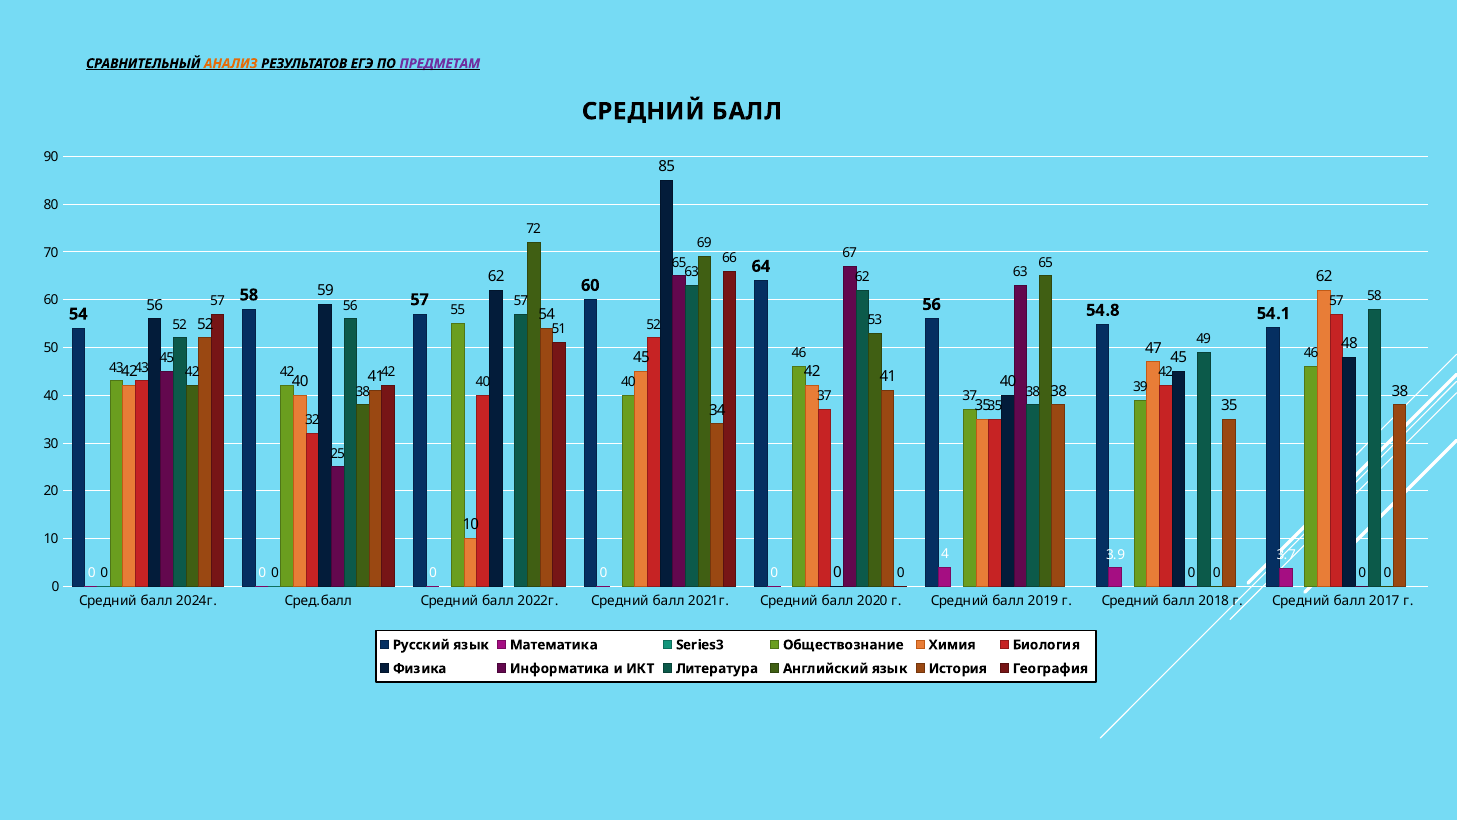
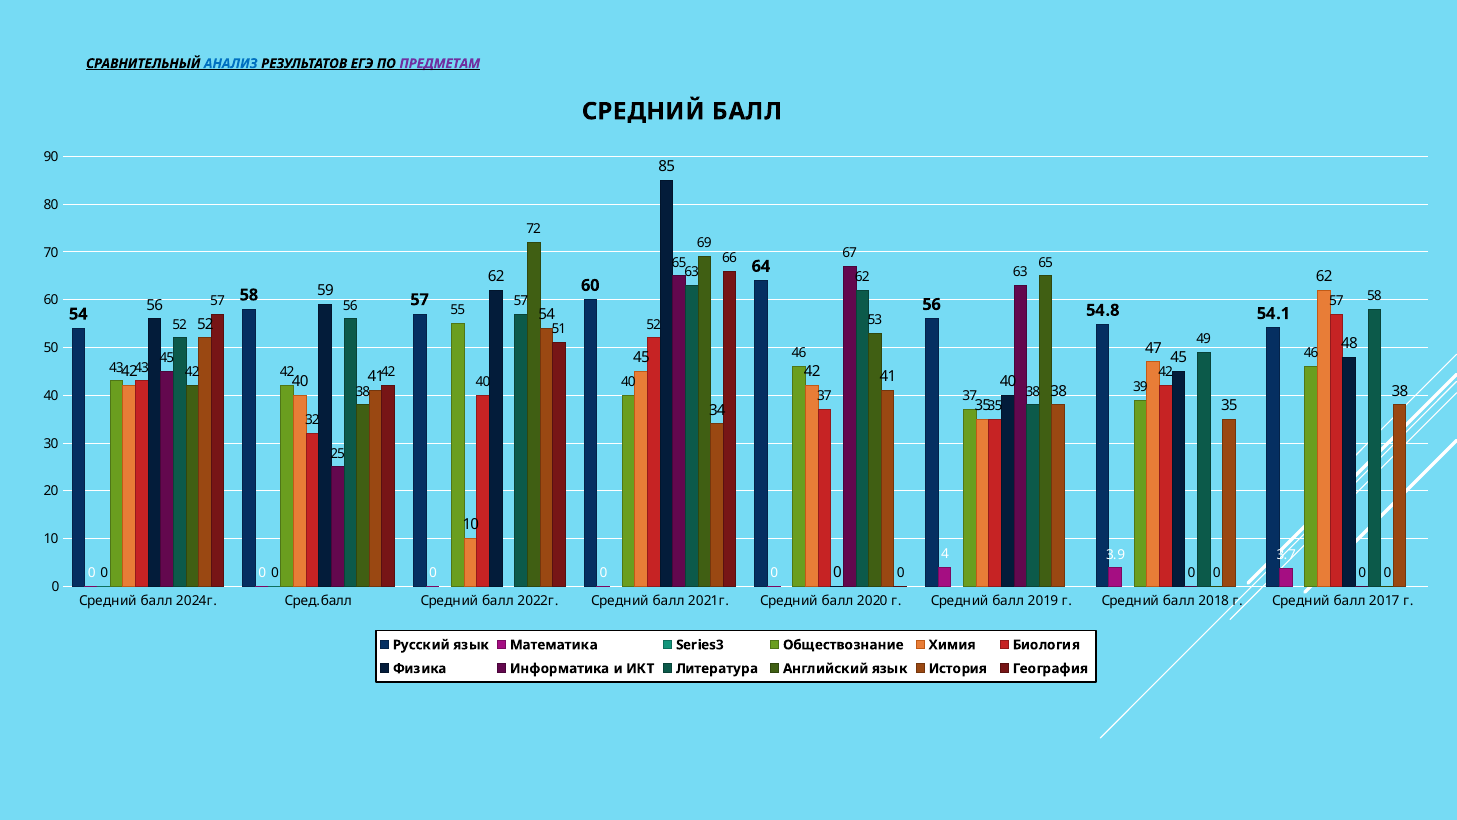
АНАЛИЗ colour: orange -> blue (231, 64)
